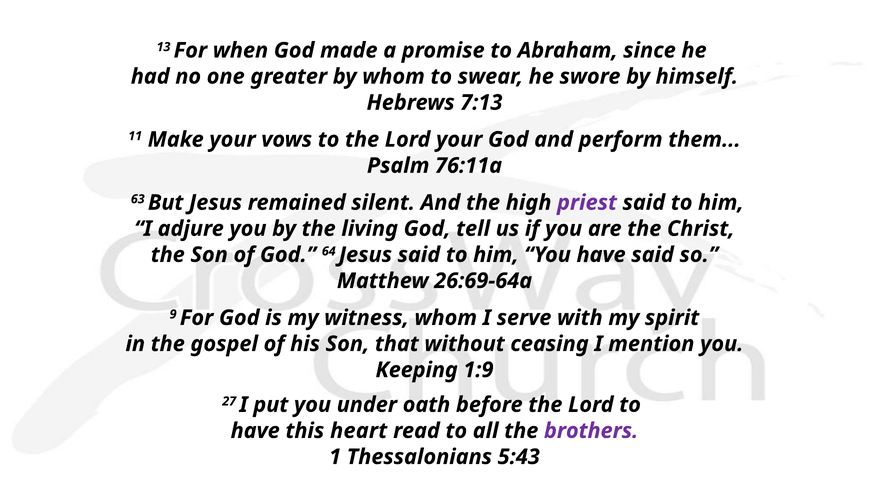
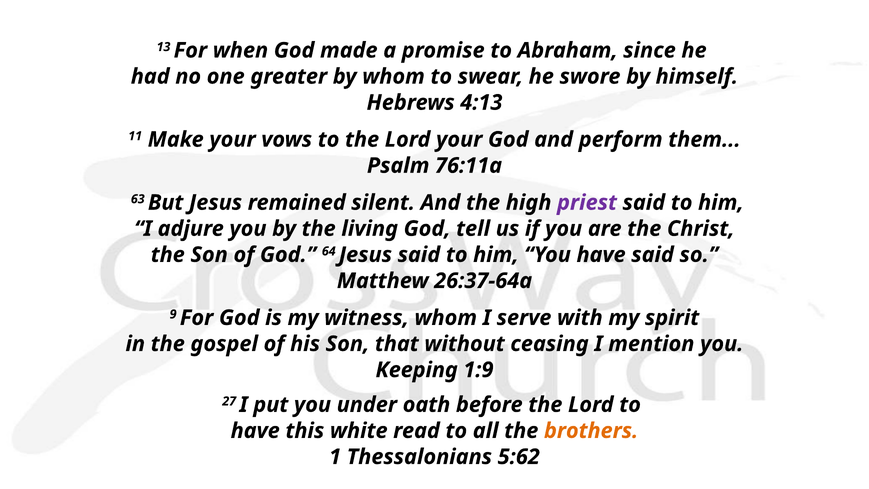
7:13: 7:13 -> 4:13 (481, 103)
26:69-64a: 26:69-64a -> 26:37-64a (483, 281)
heart: heart -> white (359, 431)
brothers colour: purple -> orange (591, 431)
5:43: 5:43 -> 5:62 (519, 457)
